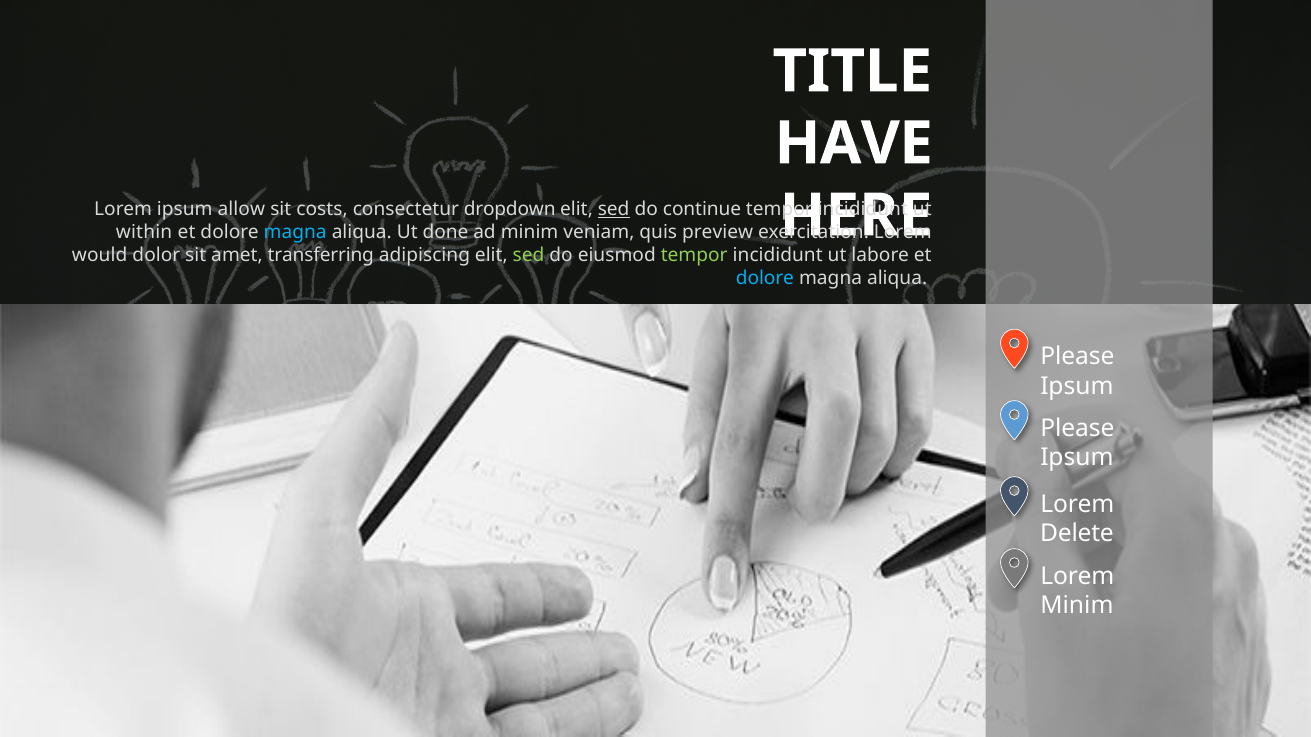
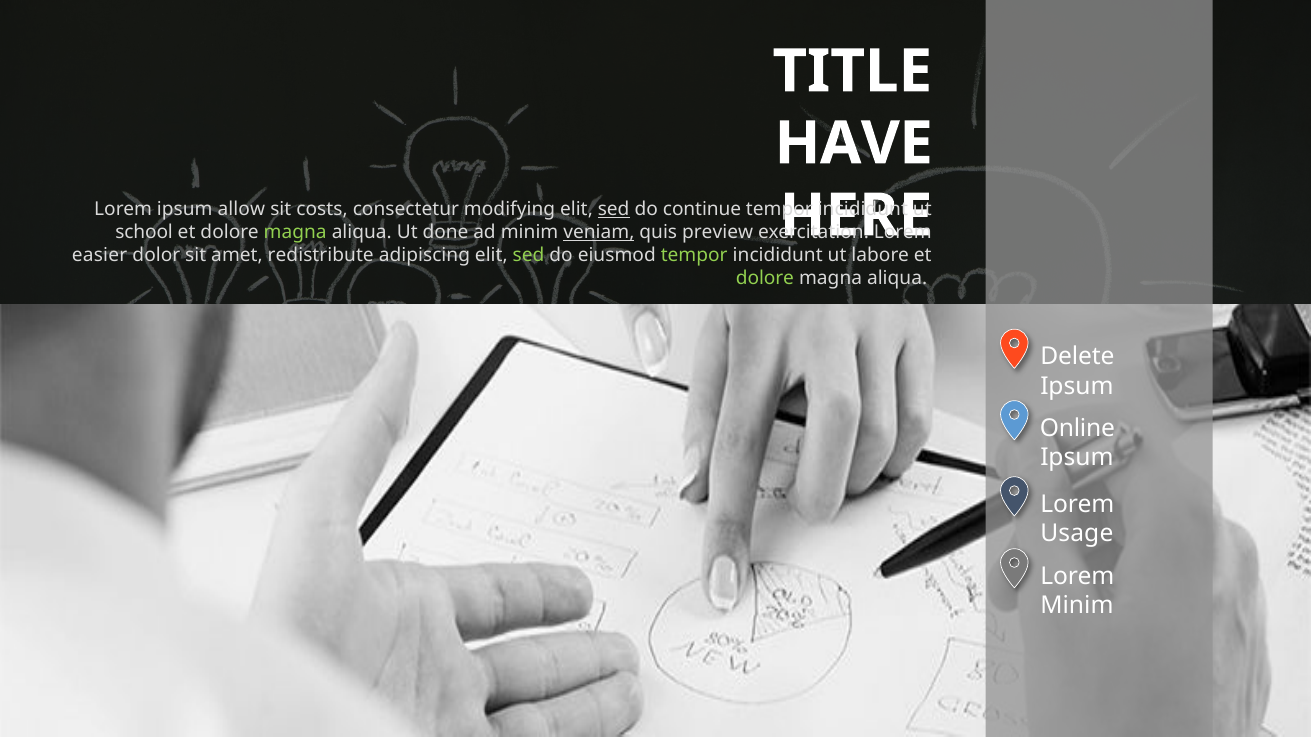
dropdown: dropdown -> modifying (510, 209)
within: within -> school (144, 232)
magna colour: light blue -> light green (295, 232)
veniam underline: none -> present (599, 232)
would: would -> easier (100, 255)
transferring: transferring -> redistribute (321, 255)
dolore colour: light blue -> light green (765, 278)
Please: Please -> Delete (1077, 357)
Please: Please -> Online (1077, 428)
Delete: Delete -> Usage (1077, 534)
